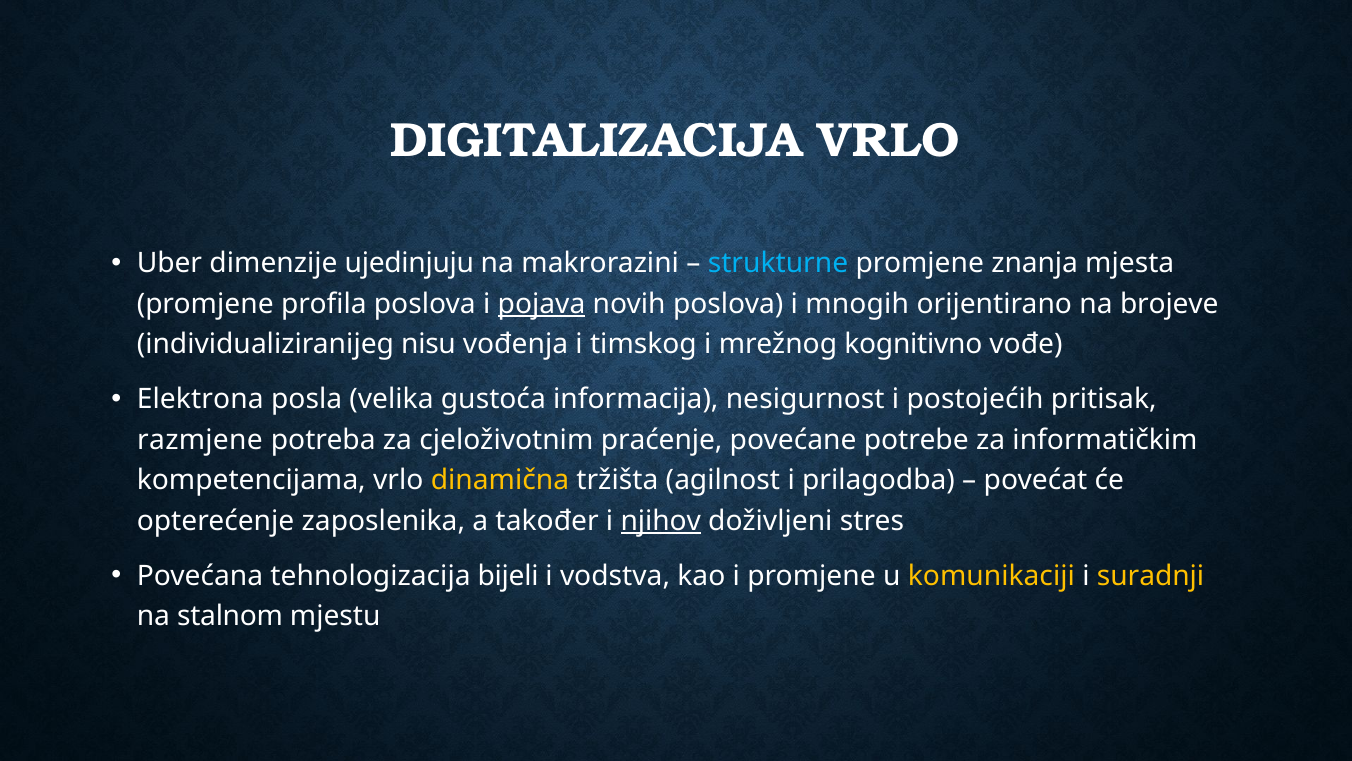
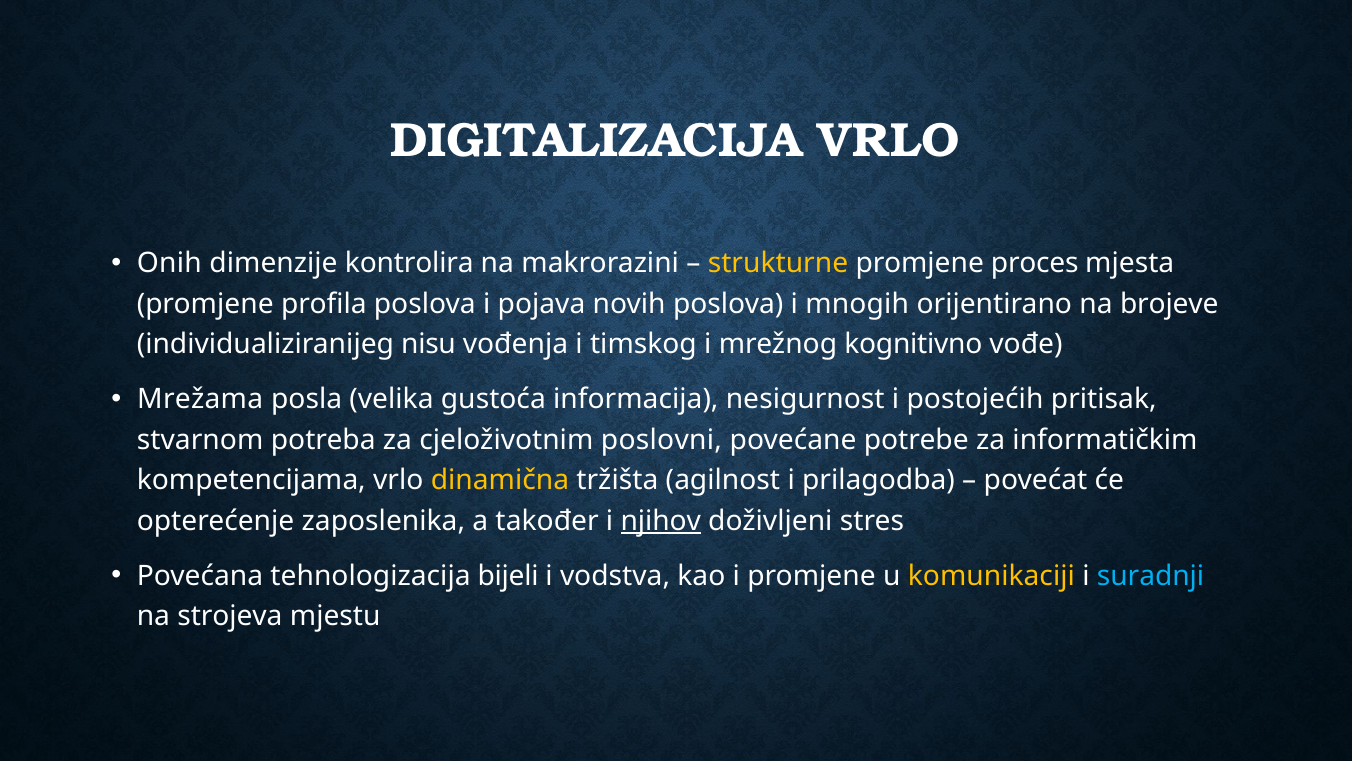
Uber: Uber -> Onih (169, 263)
ujedinjuju: ujedinjuju -> kontrolira (409, 263)
strukturne colour: light blue -> yellow (778, 263)
znanja: znanja -> proces (1035, 263)
pojava underline: present -> none (542, 304)
Elektrona: Elektrona -> Mrežama (200, 399)
razmjene: razmjene -> stvarnom (200, 440)
praćenje: praćenje -> poslovni (661, 440)
suradnji colour: yellow -> light blue (1151, 576)
stalnom: stalnom -> strojeva (230, 616)
